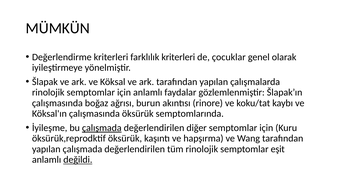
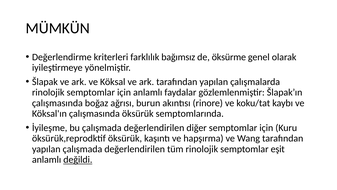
farklılık kriterleri: kriterleri -> bağımsız (178, 57)
çocuklar: çocuklar -> öksürme (229, 57)
çalışmada underline: present -> none (102, 128)
